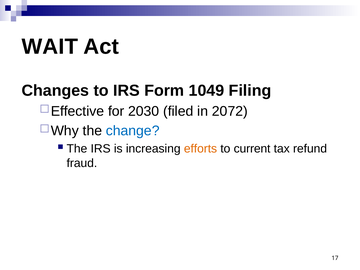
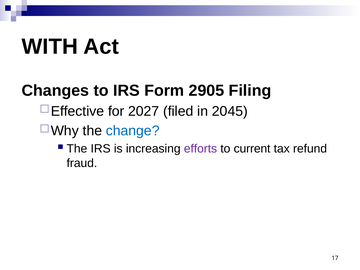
WAIT: WAIT -> WITH (50, 47)
1049: 1049 -> 2905 (206, 91)
2030: 2030 -> 2027 (144, 111)
2072: 2072 -> 2045 (230, 111)
efforts colour: orange -> purple (200, 149)
